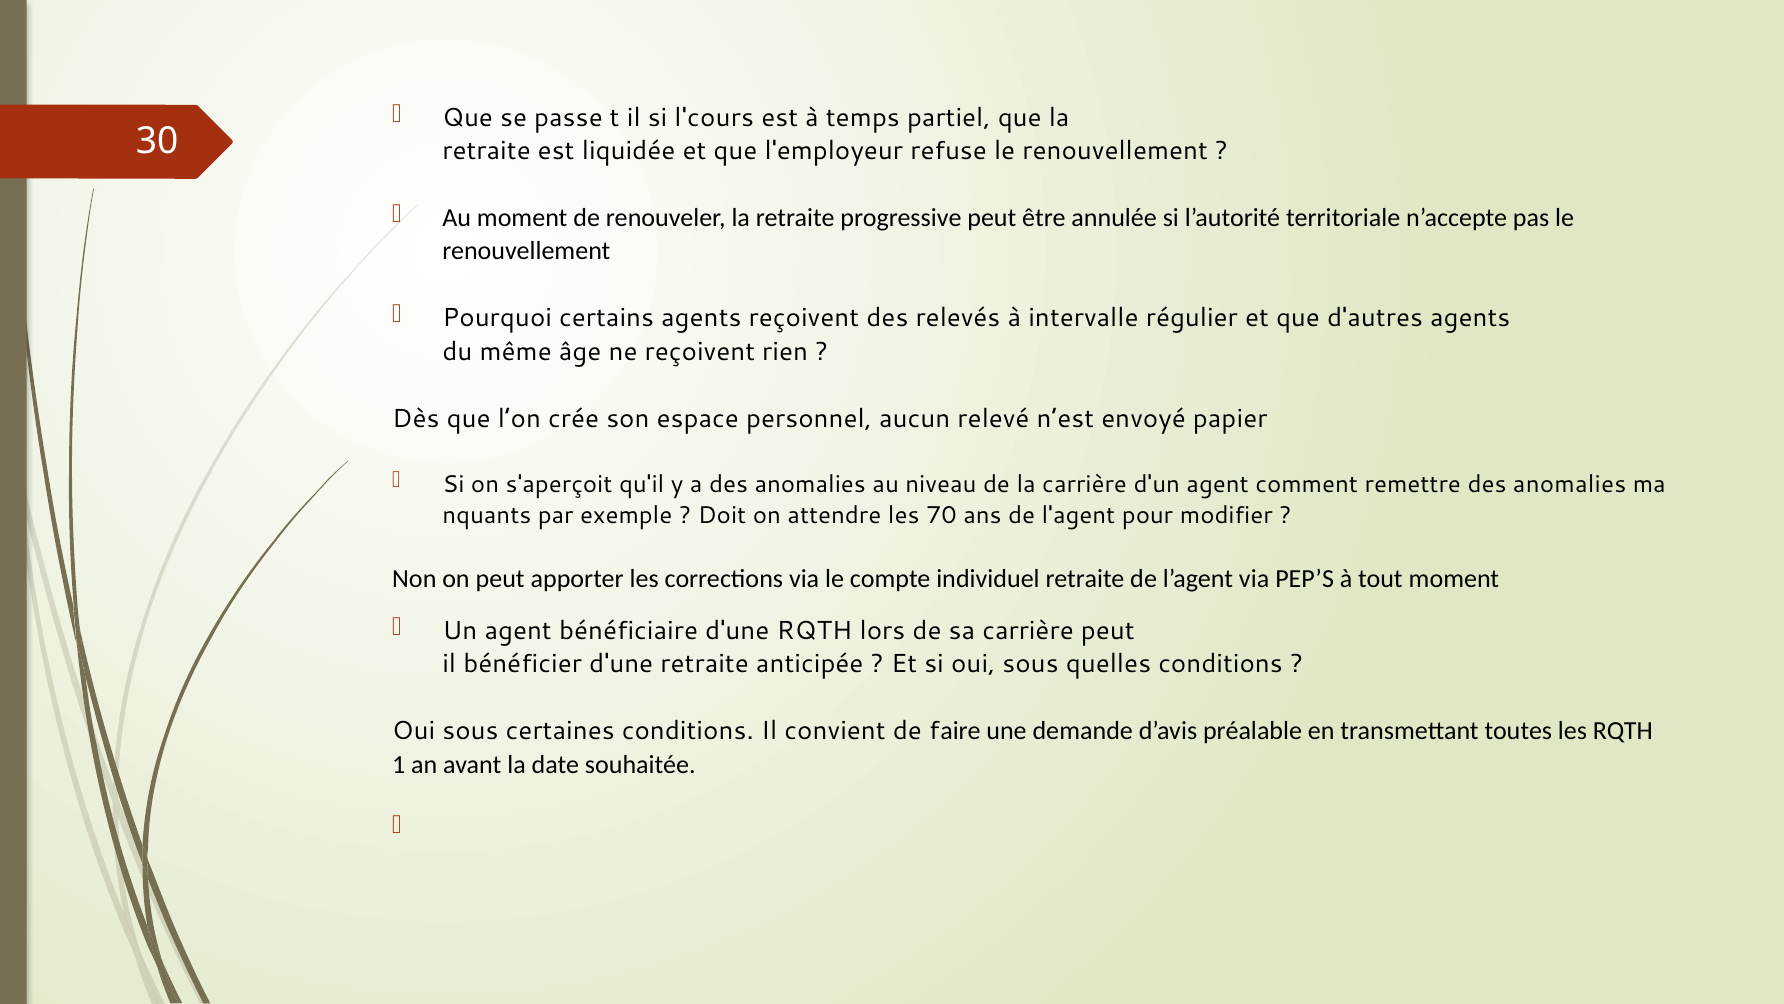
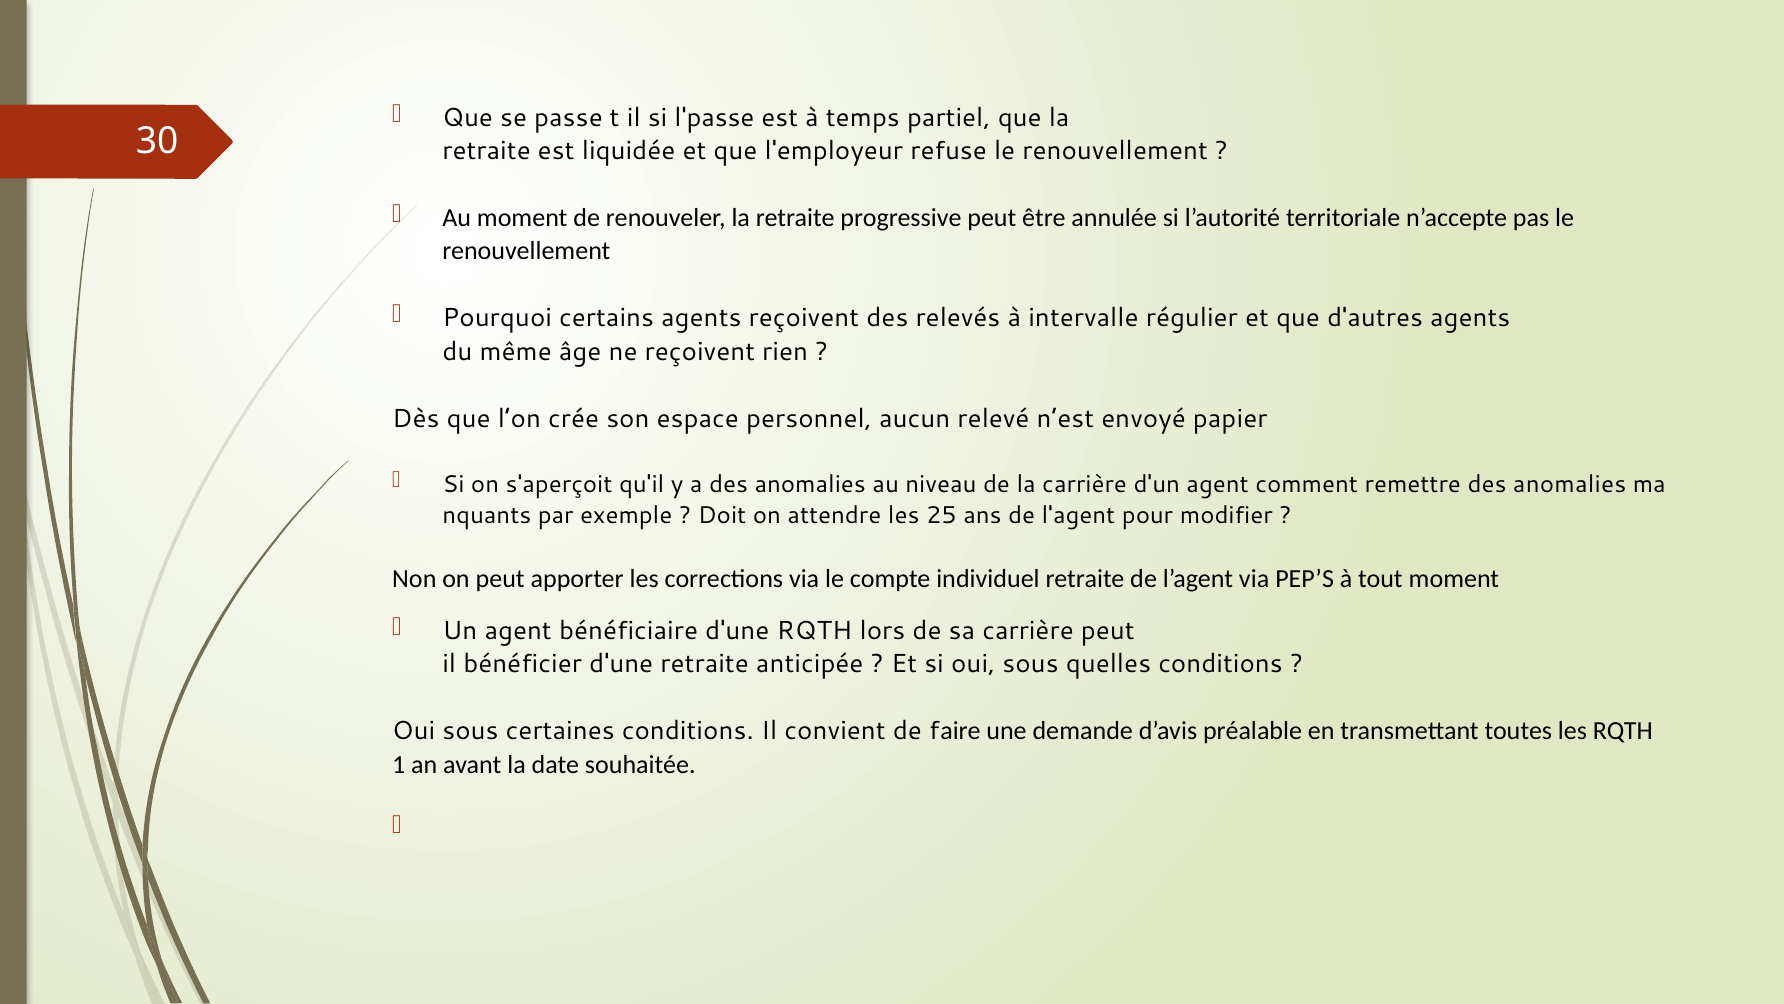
l'cours: l'cours -> l'passe (714, 118)
70: 70 -> 25 (941, 515)
